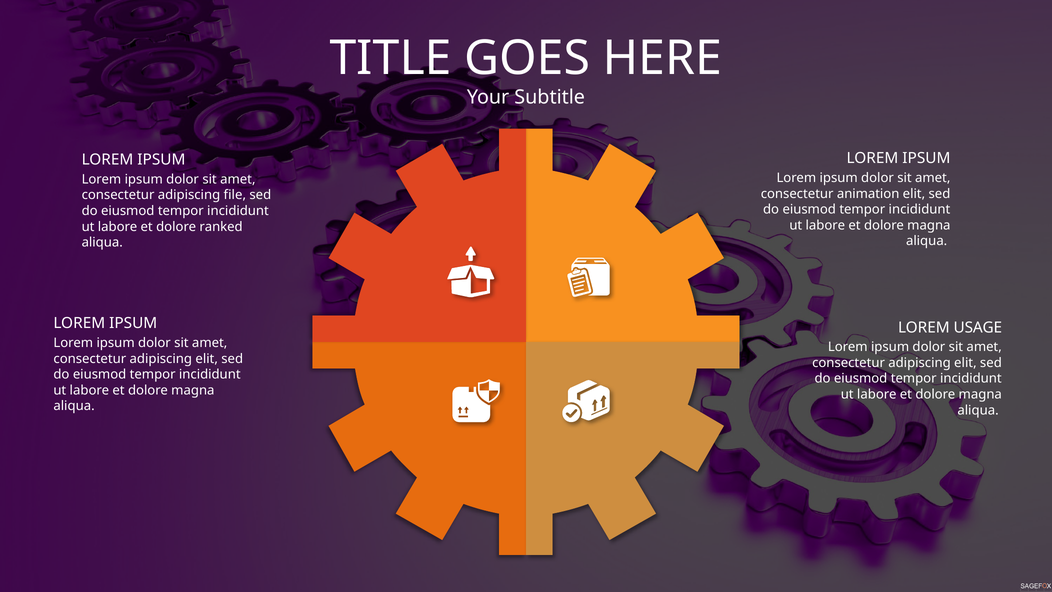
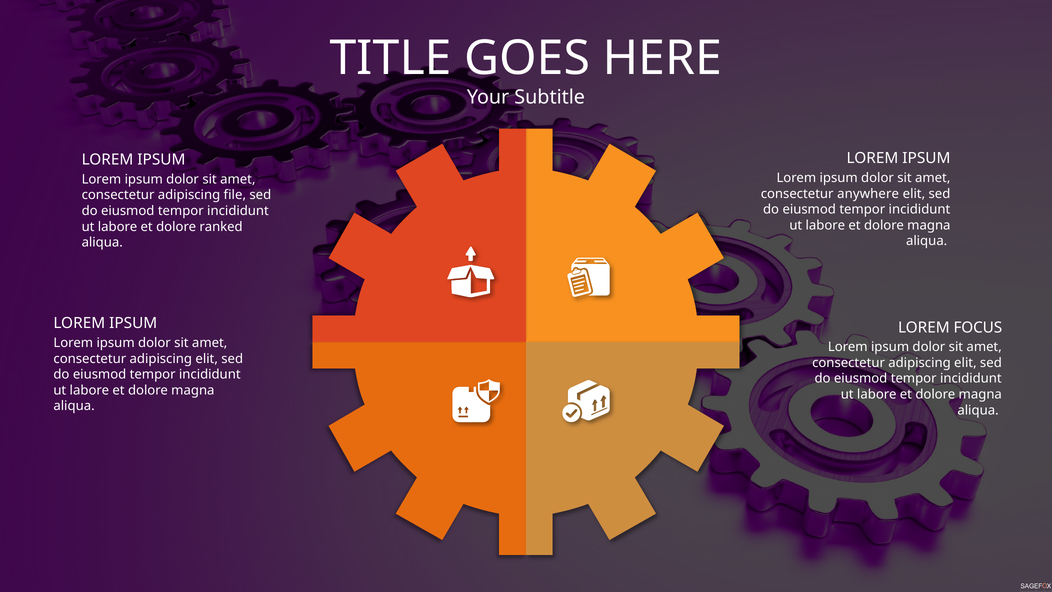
animation: animation -> anywhere (868, 194)
USAGE: USAGE -> FOCUS (978, 327)
